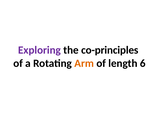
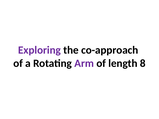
co-principles: co-principles -> co-approach (110, 50)
Arm colour: orange -> purple (84, 63)
6: 6 -> 8 (143, 63)
